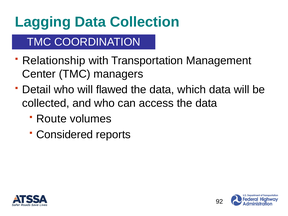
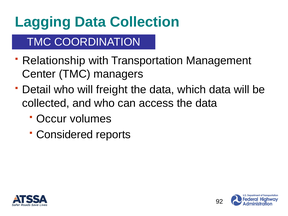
flawed: flawed -> freight (112, 90)
Route: Route -> Occur (52, 119)
